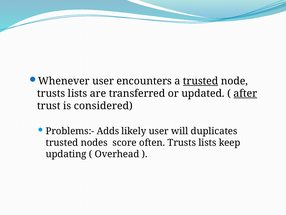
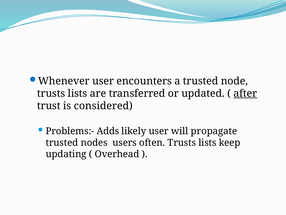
trusted underline: present -> none (201, 81)
duplicates: duplicates -> propagate (214, 131)
score: score -> users (125, 142)
